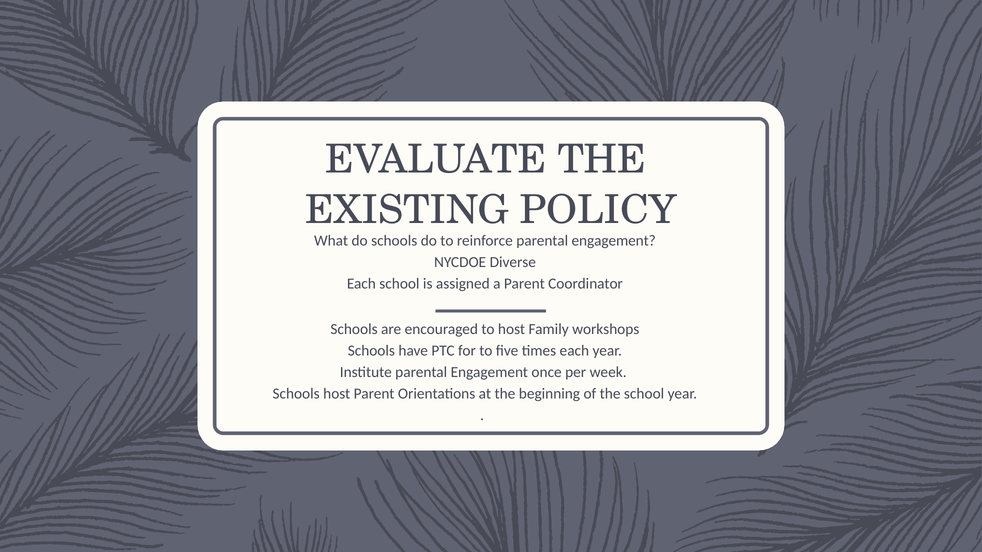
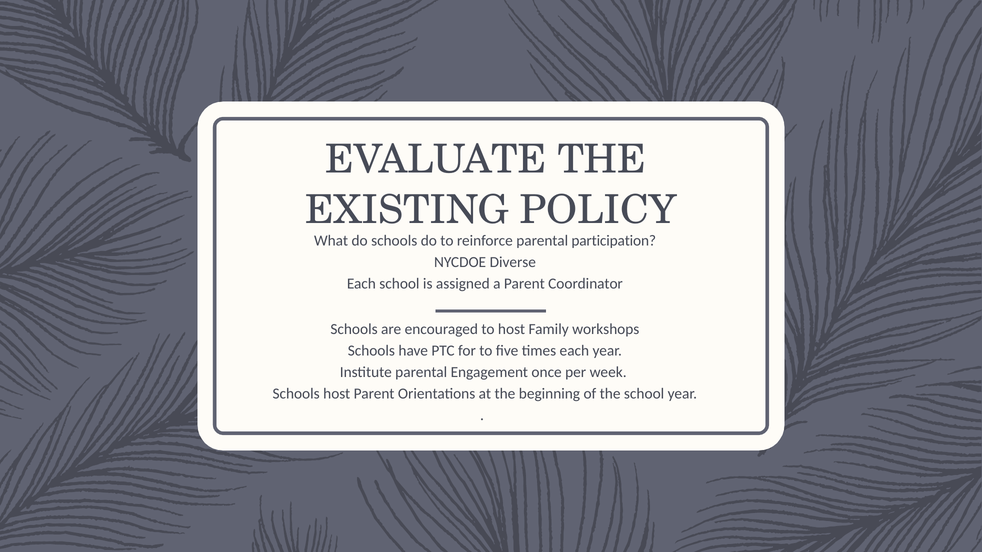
reinforce parental engagement: engagement -> participation (614, 241)
